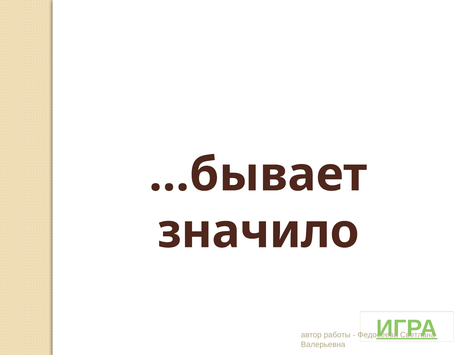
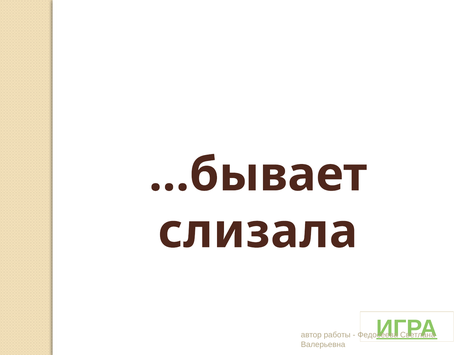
значило: значило -> слизала (258, 232)
